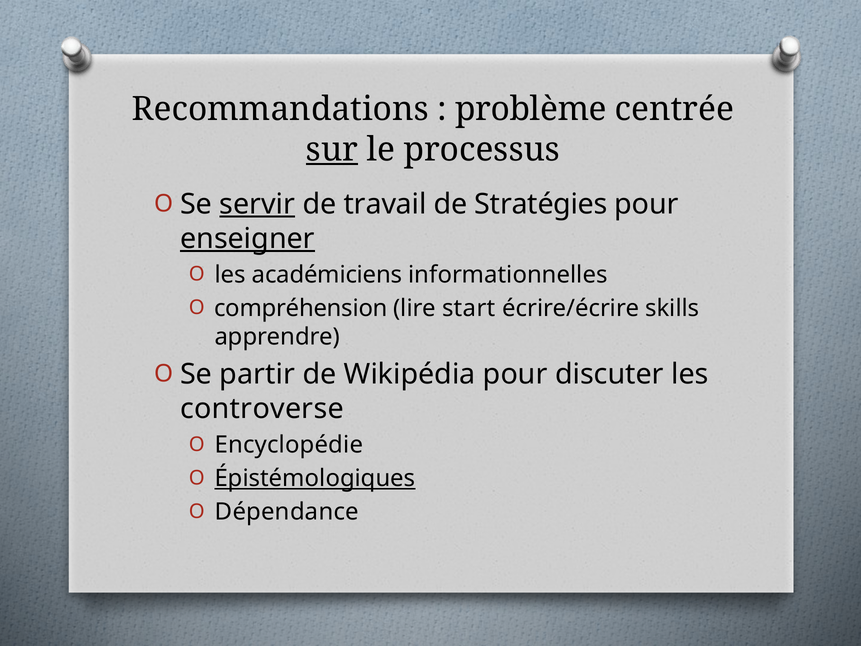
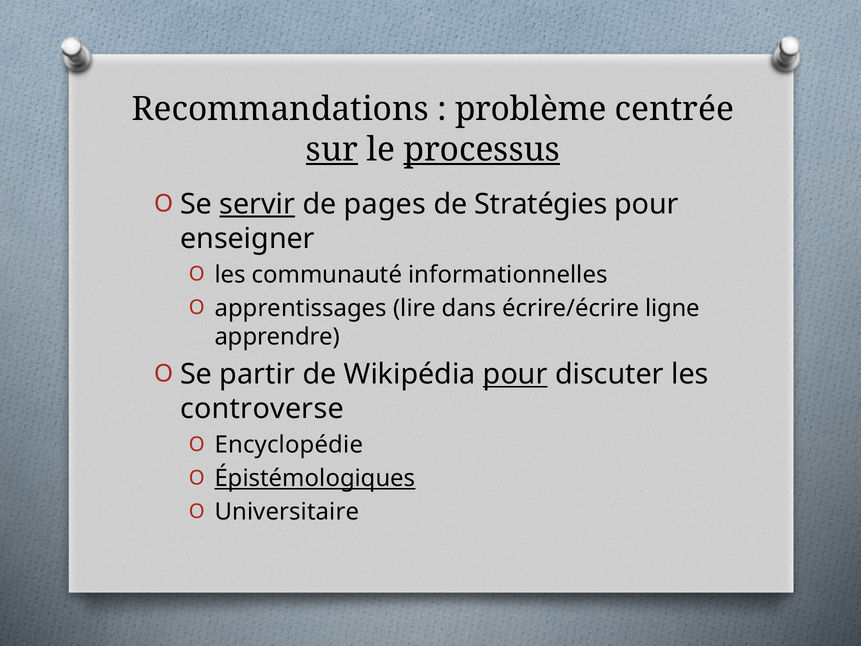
processus underline: none -> present (482, 150)
travail: travail -> pages (385, 204)
enseigner underline: present -> none (247, 238)
académiciens: académiciens -> communauté (327, 275)
compréhension: compréhension -> apprentissages (301, 308)
start: start -> dans (469, 308)
skills: skills -> ligne (672, 308)
pour underline: none -> present (515, 374)
Dépendance: Dépendance -> Universitaire (287, 512)
